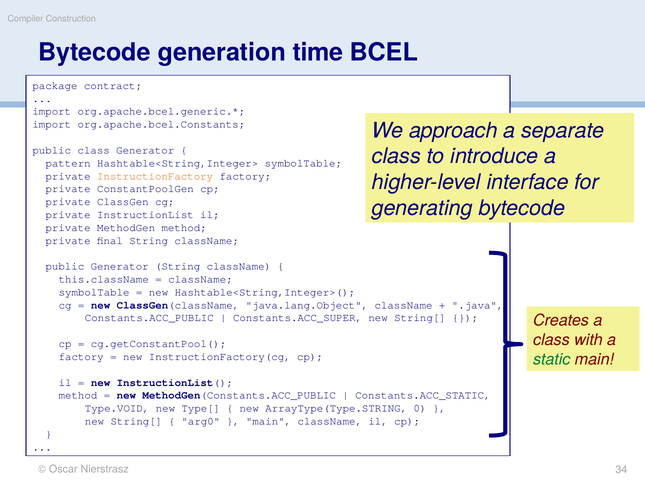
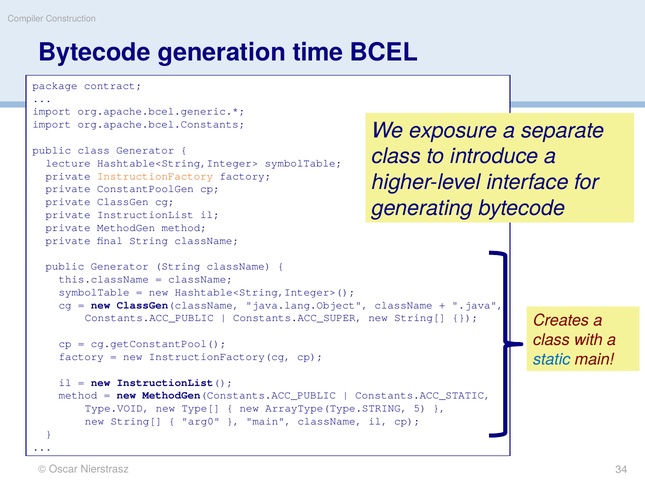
approach: approach -> exposure (453, 130)
pattern: pattern -> lecture (68, 163)
static colour: green -> blue (552, 359)
0: 0 -> 5 (420, 408)
